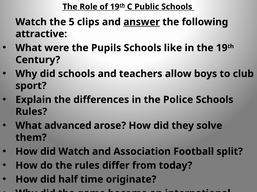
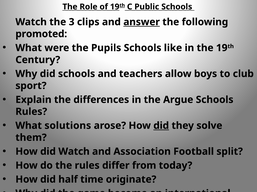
5: 5 -> 3 (72, 22)
attractive: attractive -> promoted (41, 34)
Police: Police -> Argue (178, 100)
advanced: advanced -> solutions (68, 126)
did underline: none -> present (161, 126)
